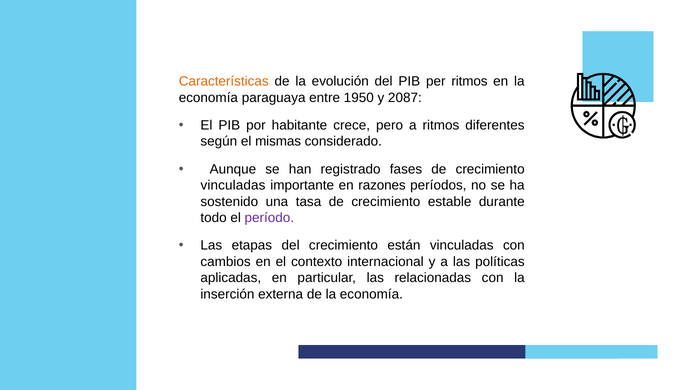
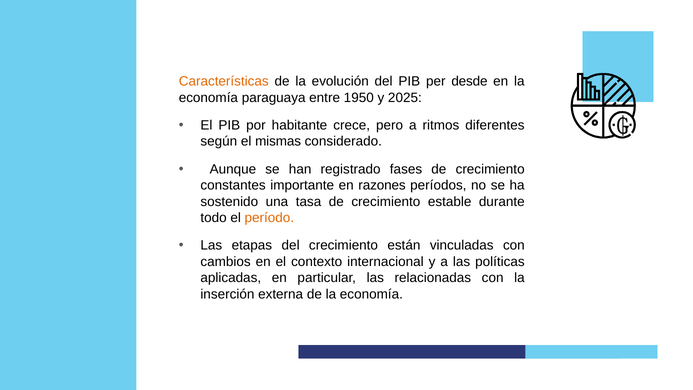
per ritmos: ritmos -> desde (469, 81)
2087: 2087 -> 2025 (405, 98)
vinculadas: vinculadas -> constantes (233, 185)
período colour: purple -> orange (269, 218)
